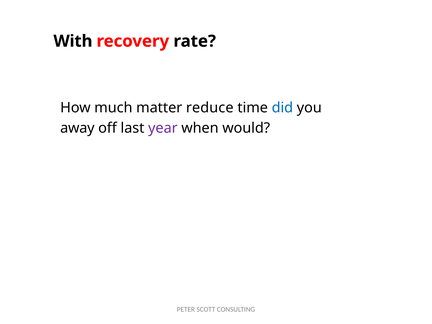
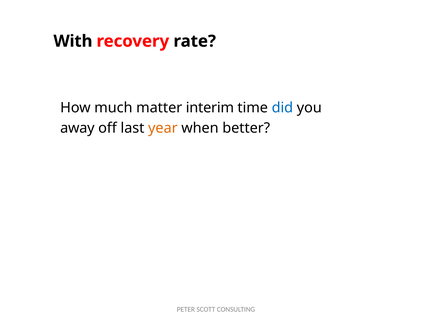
reduce: reduce -> interim (210, 108)
year colour: purple -> orange (163, 128)
would: would -> better (246, 128)
